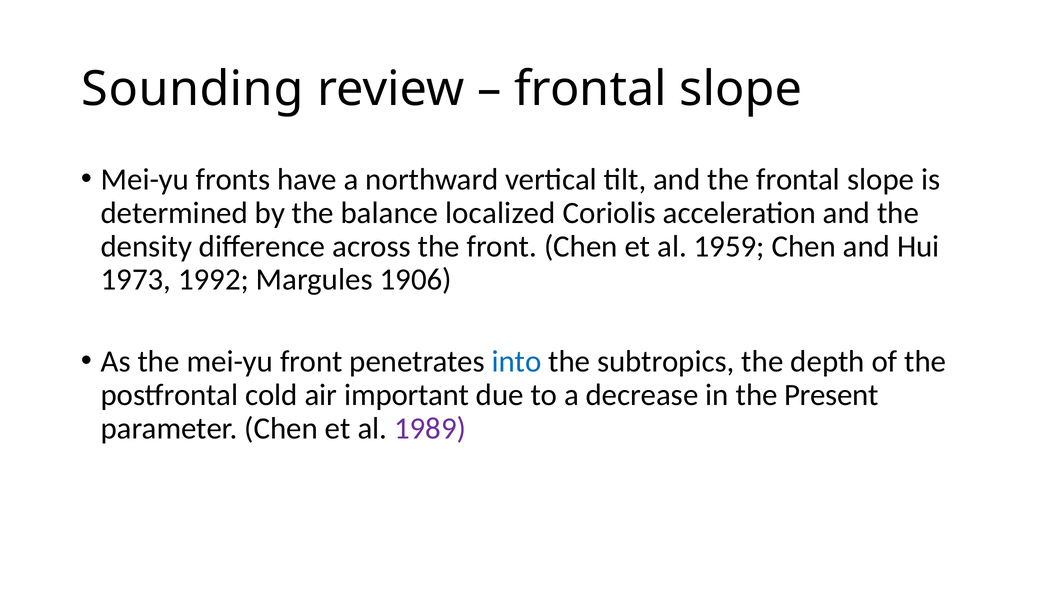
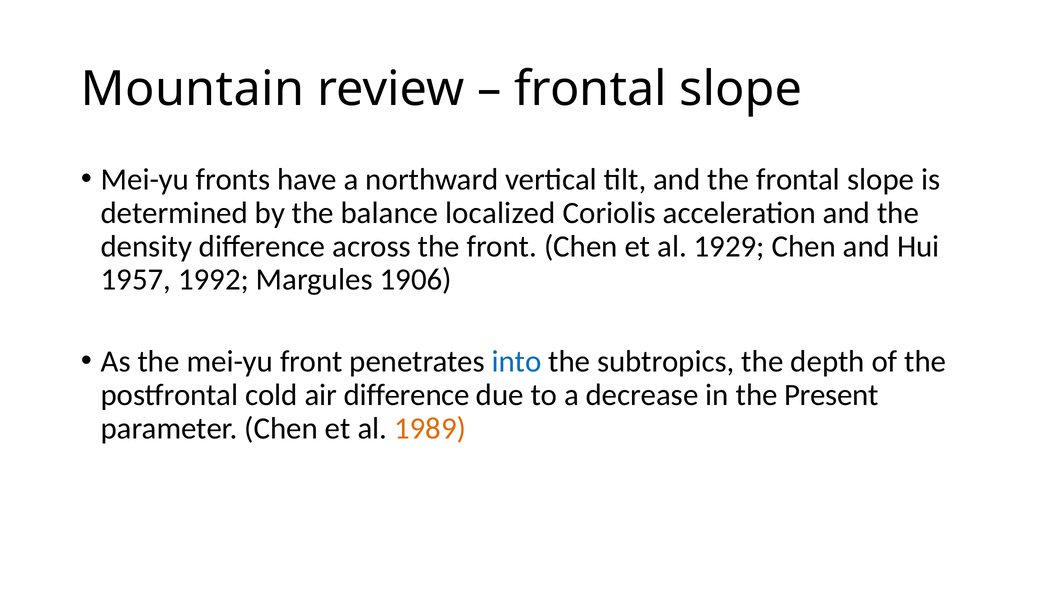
Sounding: Sounding -> Mountain (193, 89)
1959: 1959 -> 1929 (729, 246)
1973: 1973 -> 1957 (136, 280)
air important: important -> difference (407, 395)
1989 colour: purple -> orange (430, 428)
